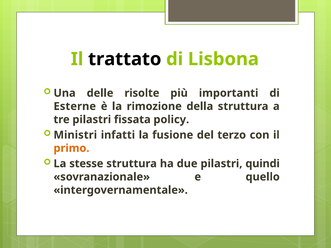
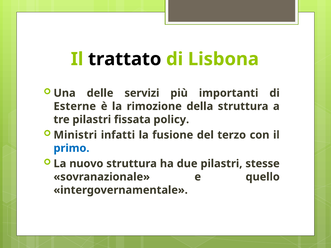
risolte: risolte -> servizi (142, 93)
primo colour: orange -> blue (71, 148)
stesse: stesse -> nuovo (86, 164)
quindi: quindi -> stesse (263, 164)
